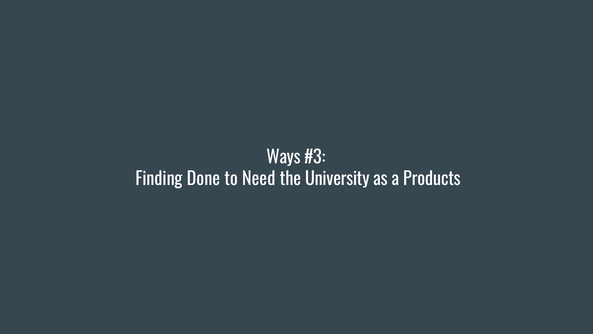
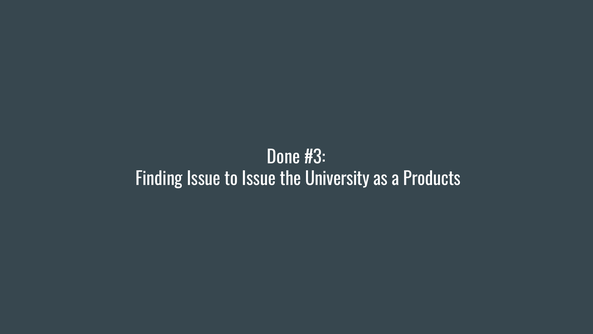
Ways: Ways -> Done (283, 157)
Finding Done: Done -> Issue (204, 179)
to Need: Need -> Issue (259, 179)
